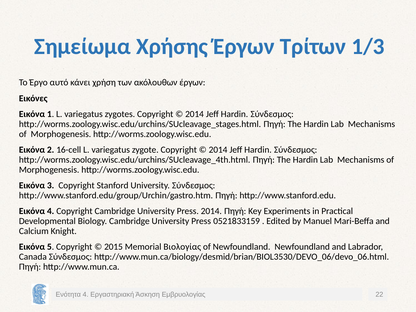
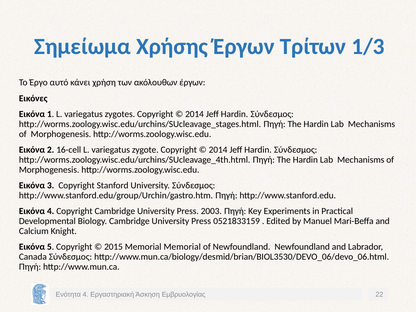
Press 2014: 2014 -> 2003 (211, 211)
Memorial Βιολογίας: Βιολογίας -> Memorial (182, 247)
